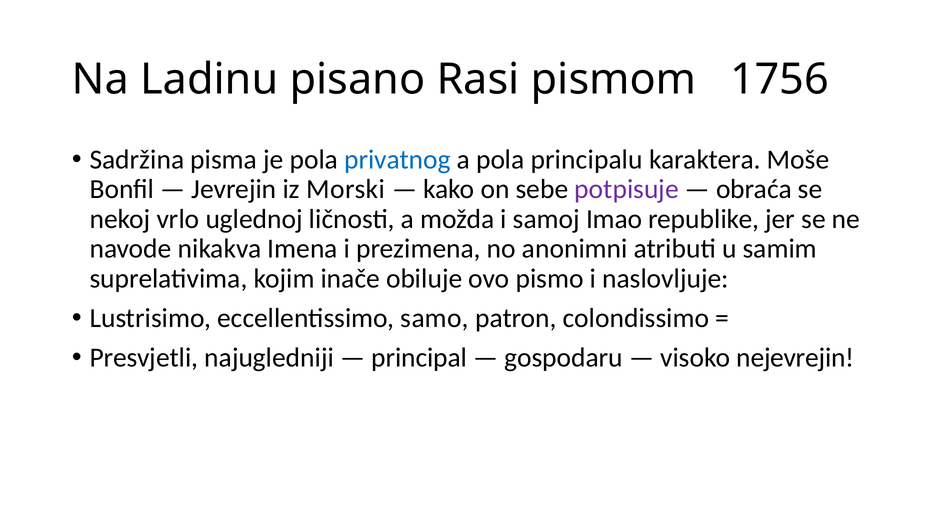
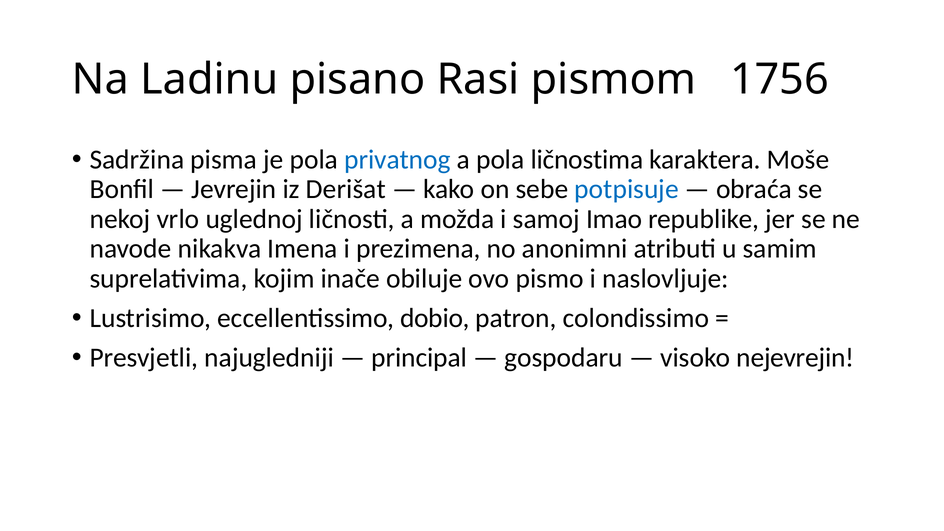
principalu: principalu -> ličnostima (587, 160)
Morski: Morski -> Derišat (346, 189)
potpisuje colour: purple -> blue (627, 189)
samo: samo -> dobio (435, 318)
